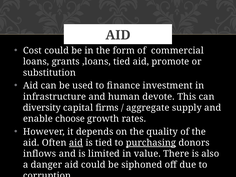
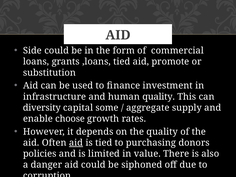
Cost: Cost -> Side (32, 51)
human devote: devote -> quality (159, 97)
firms: firms -> some (107, 108)
purchasing underline: present -> none (151, 143)
inflows: inflows -> policies (40, 154)
